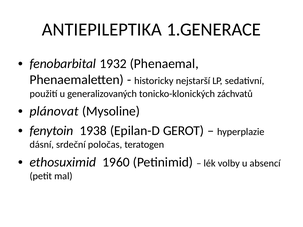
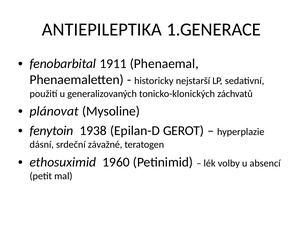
1932: 1932 -> 1911 (113, 64)
poločas: poločas -> závažné (105, 145)
